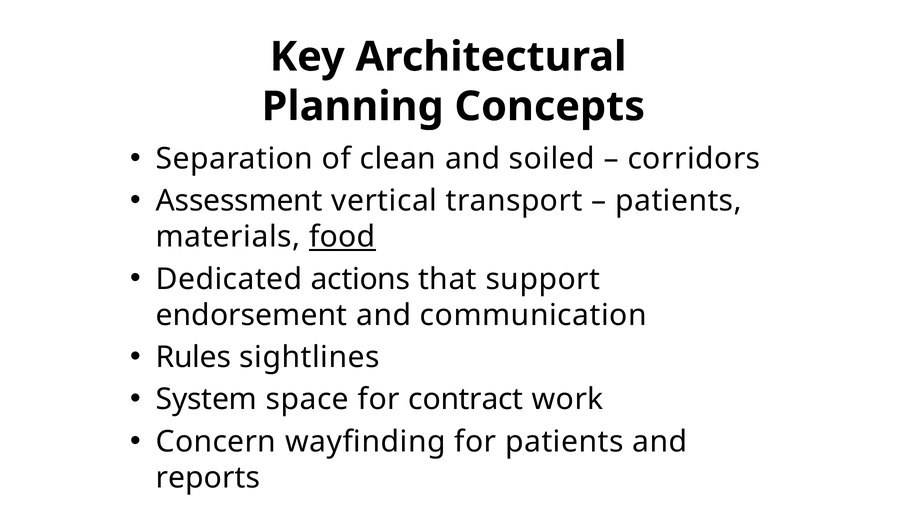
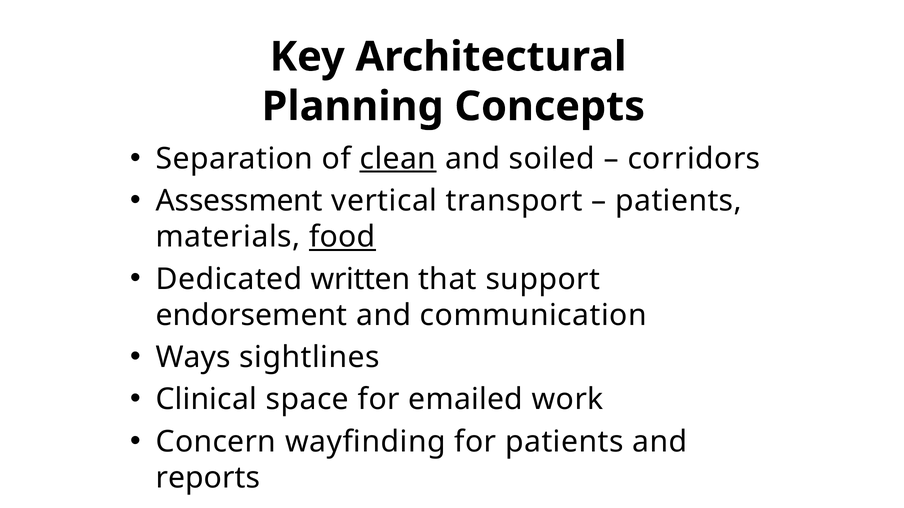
clean underline: none -> present (398, 159)
actions: actions -> written (360, 279)
Rules: Rules -> Ways (193, 358)
System: System -> Clinical (206, 400)
contract: contract -> emailed (466, 400)
